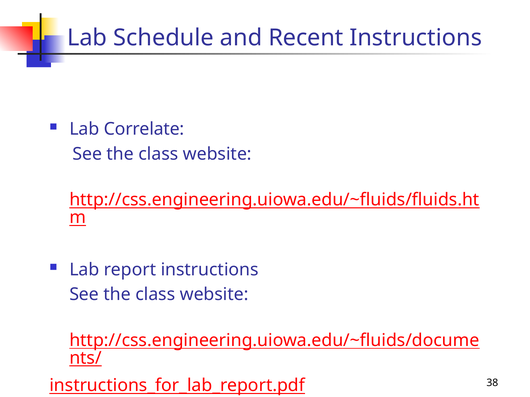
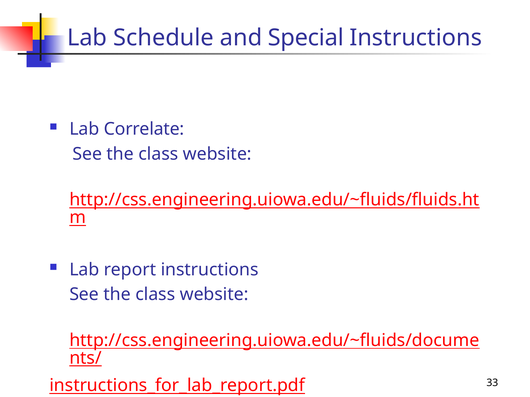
Recent: Recent -> Special (306, 38)
38: 38 -> 33 (492, 383)
